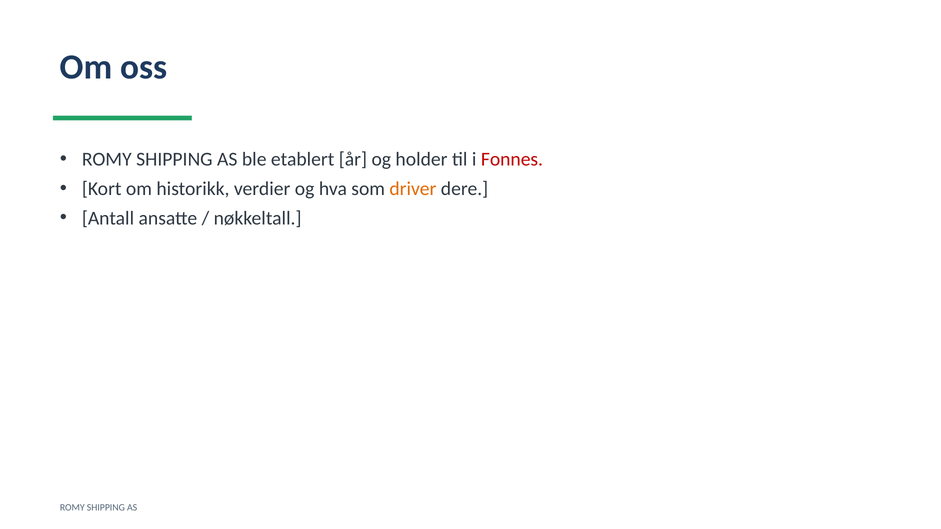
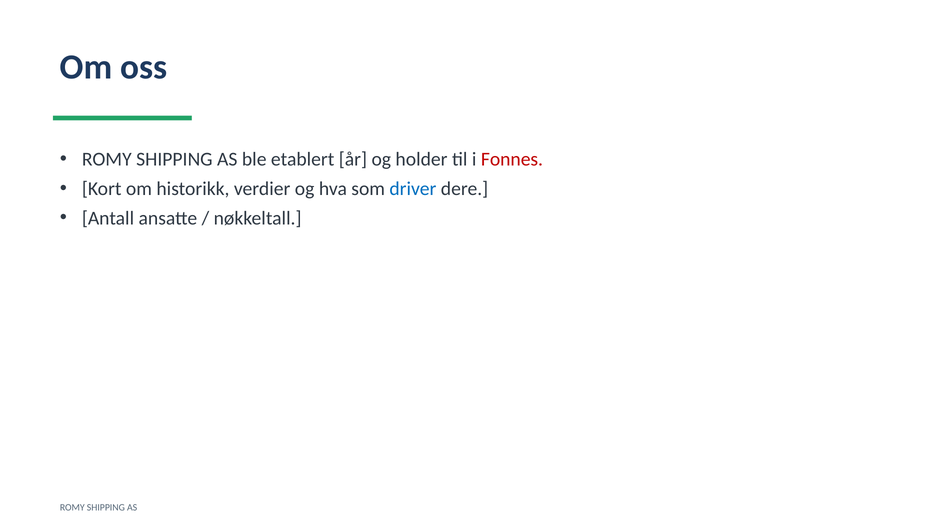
driver colour: orange -> blue (413, 189)
